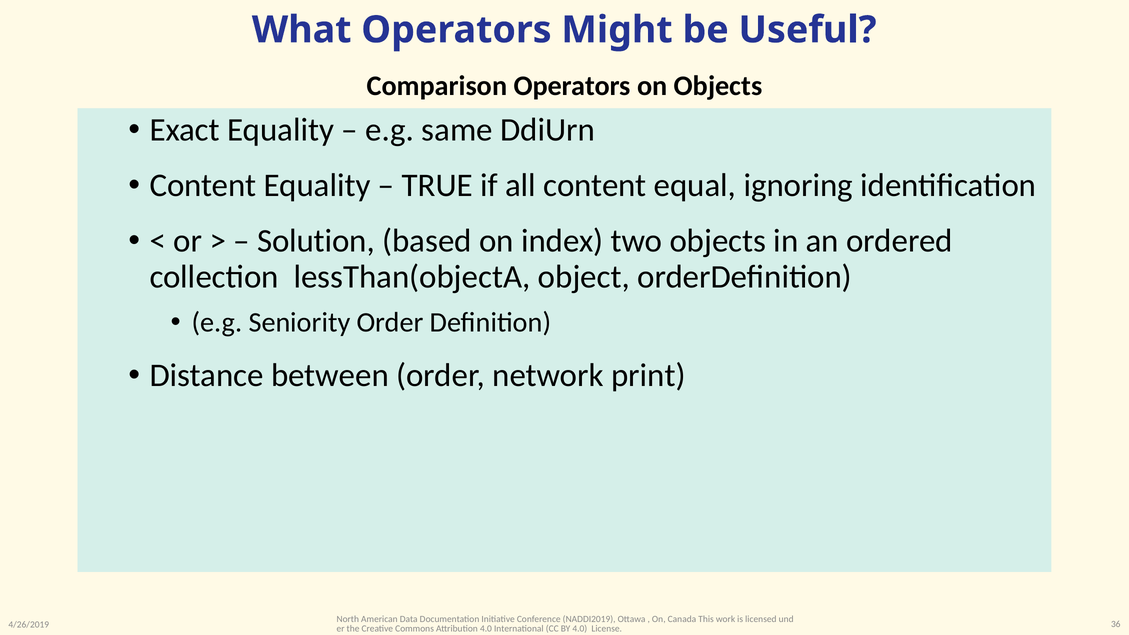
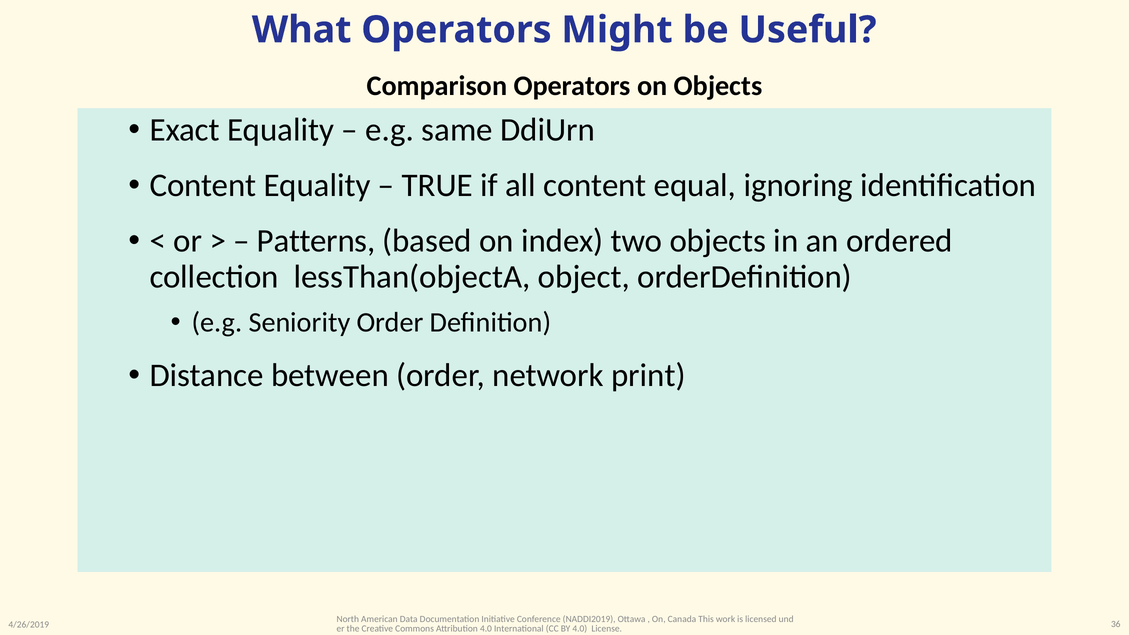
Solution: Solution -> Patterns (316, 241)
